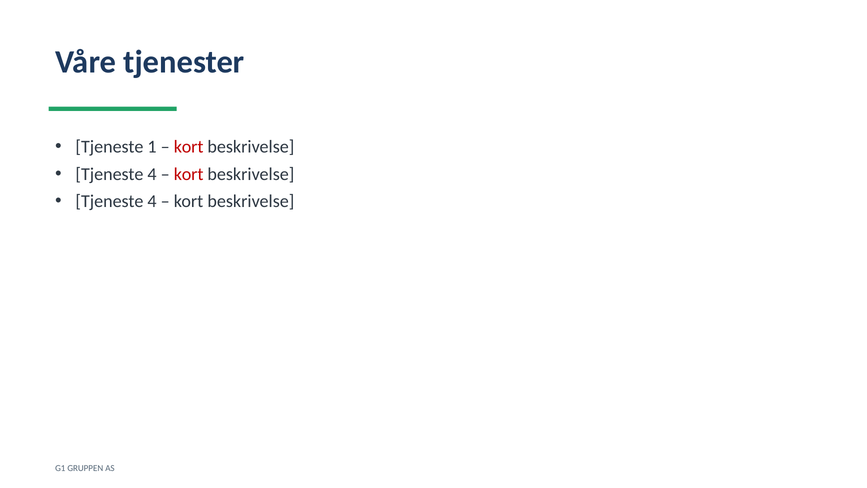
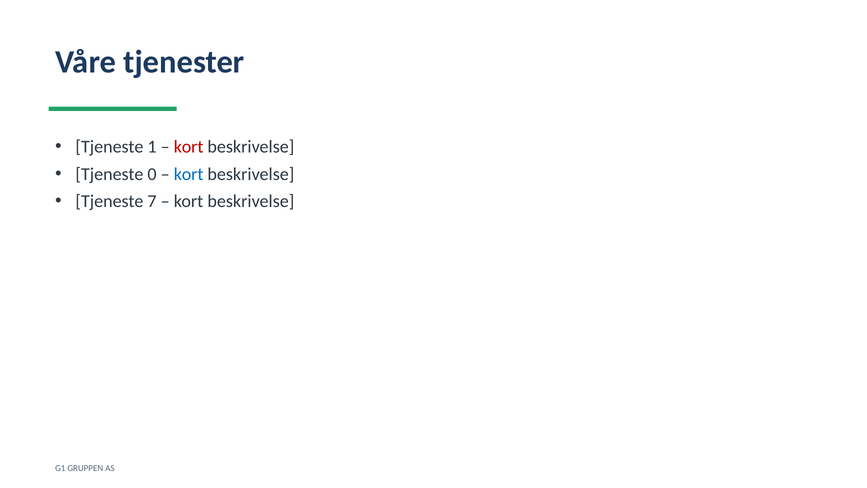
4: 4 -> 0 (152, 174)
kort colour: red -> blue (189, 174)
4: 4 -> 7 (152, 201)
